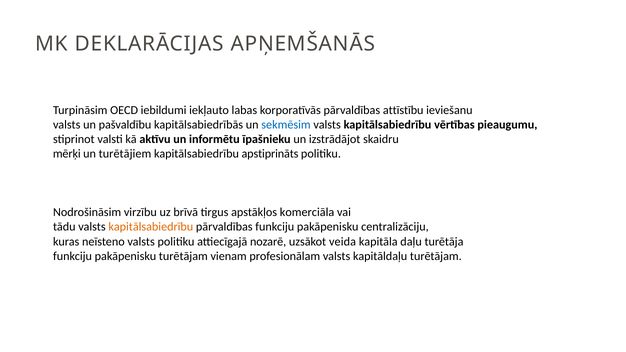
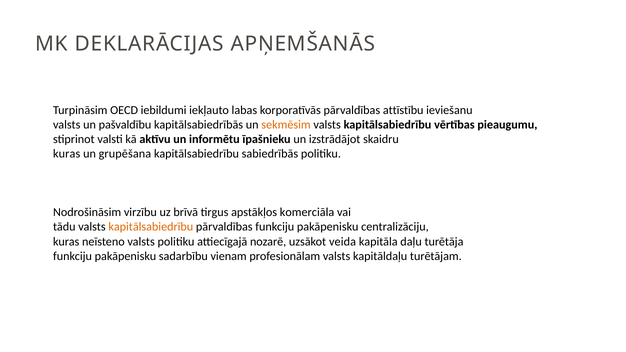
sekmēsim colour: blue -> orange (286, 125)
mērķi: mērķi -> kuras (67, 154)
turētājiem: turētājiem -> grupēšana (125, 154)
apstiprināts: apstiprināts -> sabiedrībās (270, 154)
pakāpenisku turētājam: turētājam -> sadarbību (183, 256)
